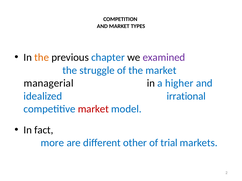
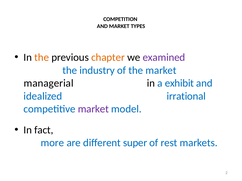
chapter colour: blue -> orange (108, 58)
struggle: struggle -> industry (97, 70)
higher: higher -> exhibit (179, 83)
market colour: red -> purple (93, 109)
other: other -> super (135, 143)
trial: trial -> rest (169, 143)
